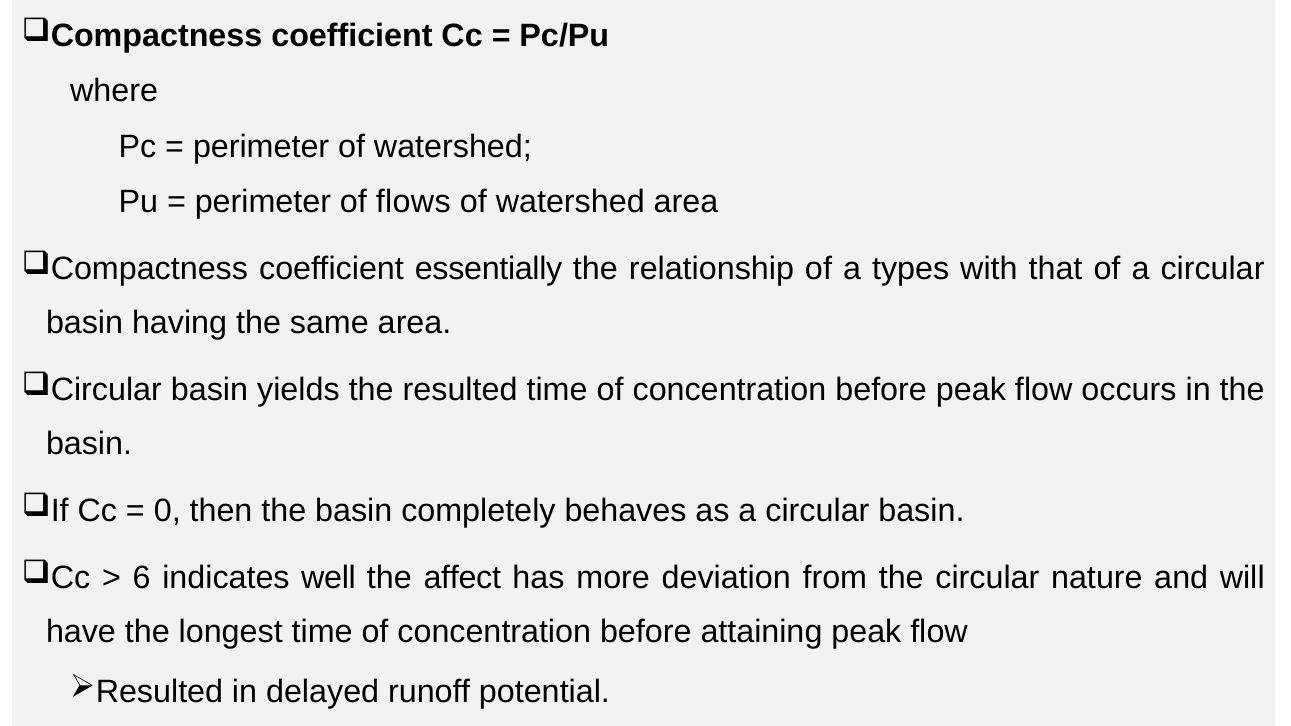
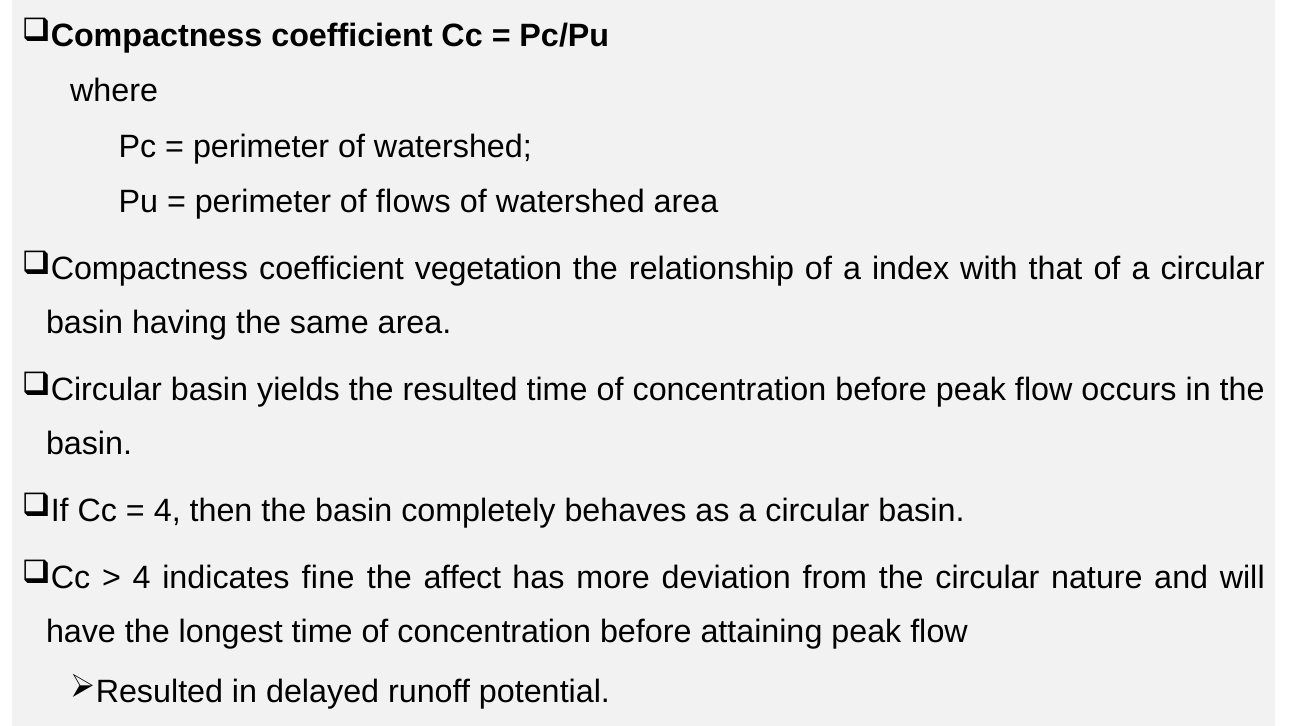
essentially: essentially -> vegetation (489, 269)
types: types -> index (911, 269)
0: 0 -> 4 (167, 511)
6: 6 -> 4 (142, 578)
well: well -> fine (328, 578)
